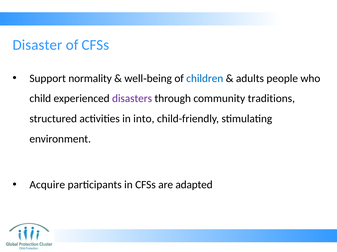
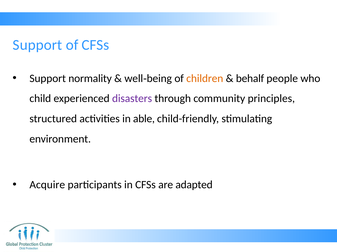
Disaster: Disaster -> Support (37, 45)
children colour: blue -> orange (205, 79)
adults: adults -> behalf (250, 79)
traditions: traditions -> principles (271, 99)
into: into -> able (144, 119)
